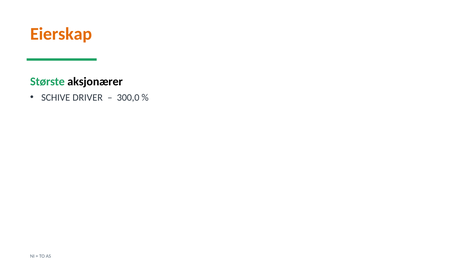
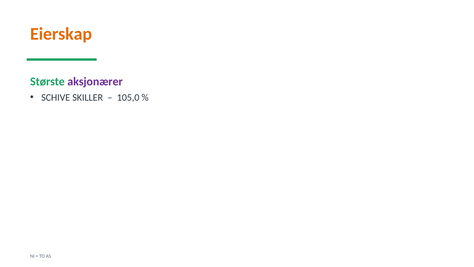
aksjonærer colour: black -> purple (95, 82)
DRIVER: DRIVER -> SKILLER (88, 97)
300,0: 300,0 -> 105,0 (128, 97)
